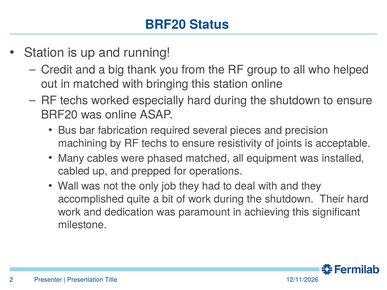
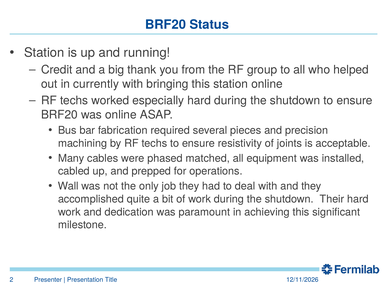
in matched: matched -> currently (96, 84)
